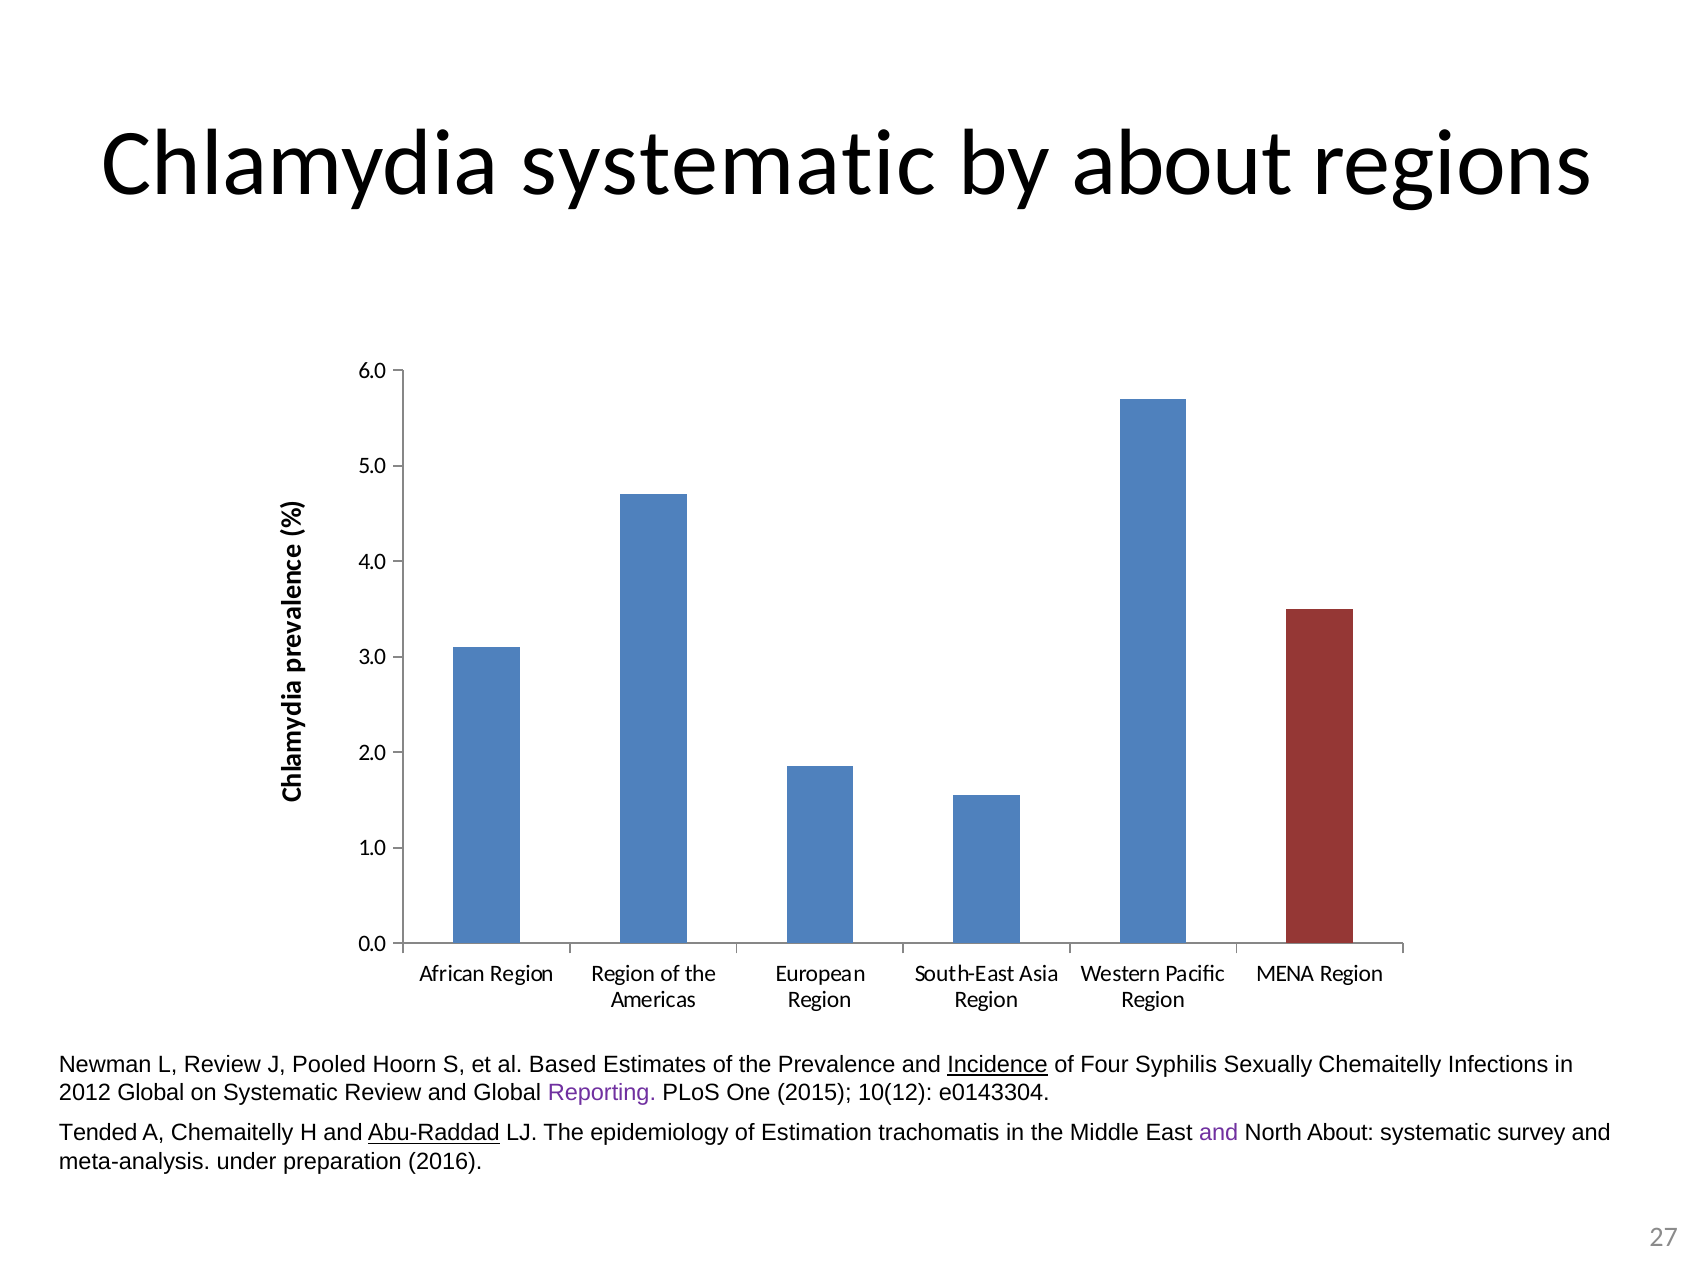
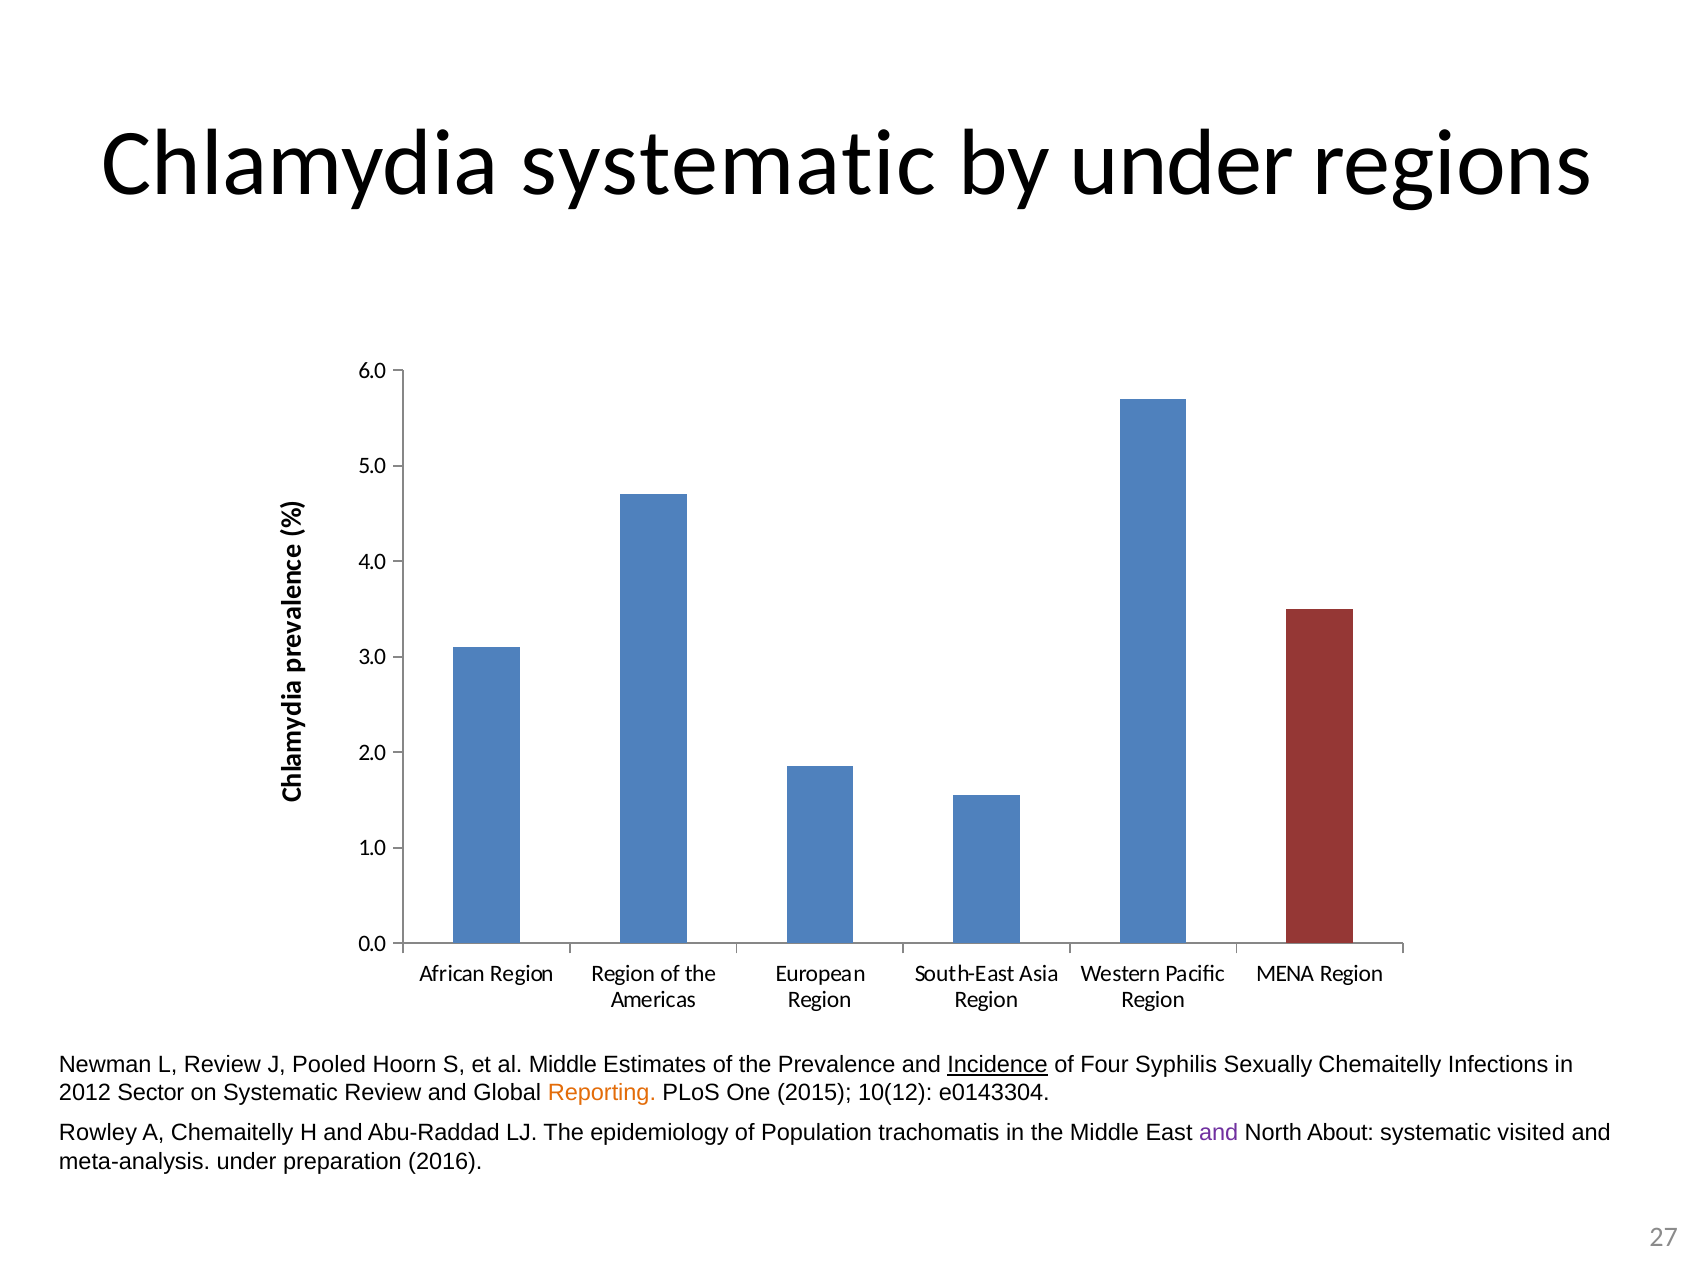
by about: about -> under (1182, 163)
al Based: Based -> Middle (563, 1065)
2012 Global: Global -> Sector (151, 1093)
Reporting colour: purple -> orange (602, 1093)
Tended: Tended -> Rowley (98, 1133)
Abu-Raddad underline: present -> none (434, 1133)
Estimation: Estimation -> Population (817, 1133)
survey: survey -> visited (1531, 1133)
